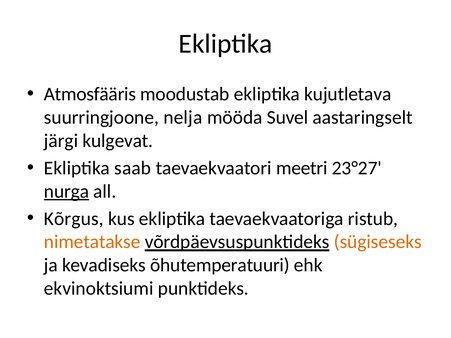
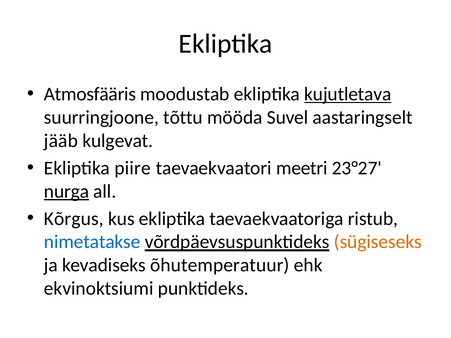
kujutletava underline: none -> present (348, 94)
nelja: nelja -> tõttu (183, 118)
järgi: järgi -> jääb (61, 141)
saab: saab -> piire (133, 168)
nimetatakse colour: orange -> blue (92, 242)
õhutemperatuuri: õhutemperatuuri -> õhutemperatuur (220, 265)
